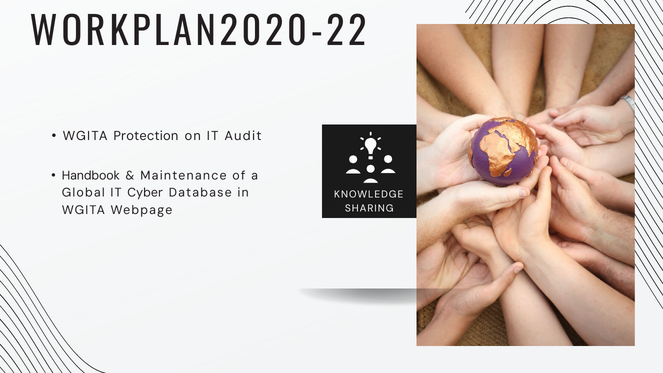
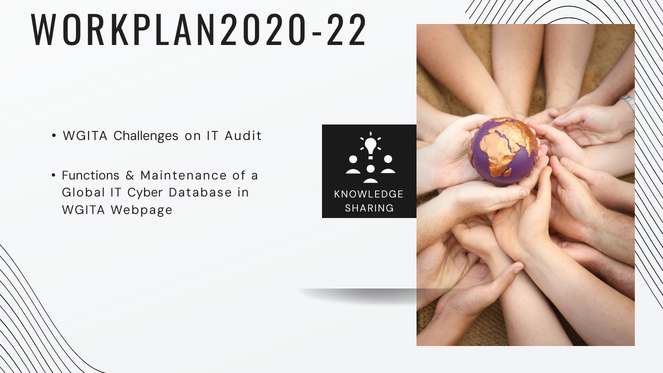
Protection: Protection -> Challenges (146, 136)
Handbook: Handbook -> Functions (91, 176)
